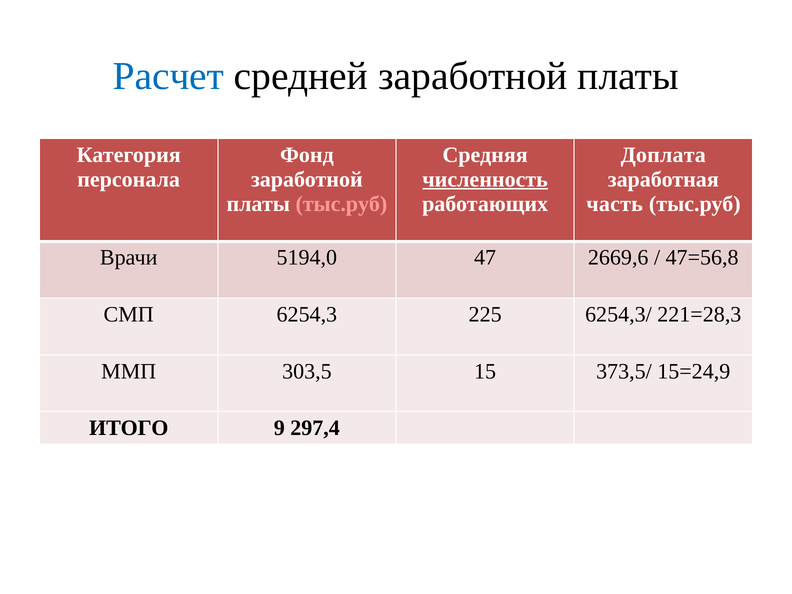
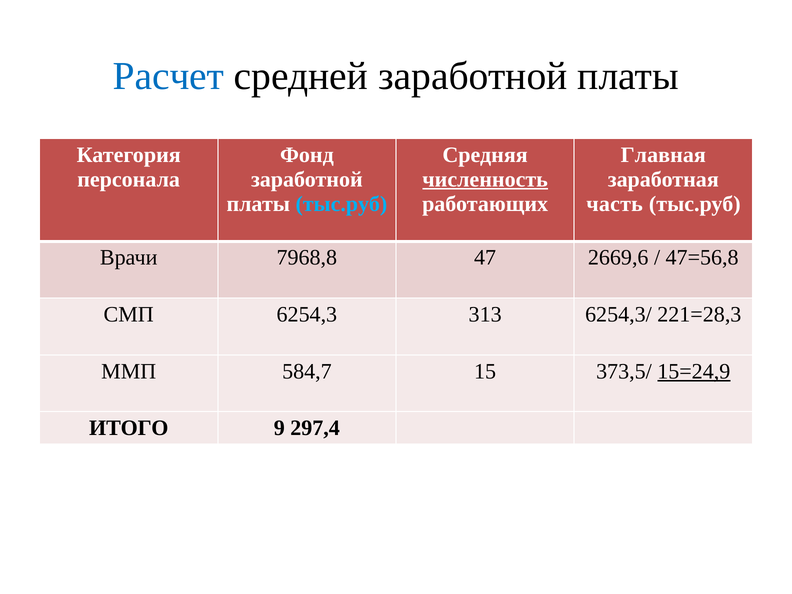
Доплата: Доплата -> Главная (663, 155)
тыс.руб colour: pink -> light blue (341, 204)
5194,0: 5194,0 -> 7968,8 (307, 258)
225: 225 -> 313 (485, 314)
303,5: 303,5 -> 584,7 (307, 371)
15=24,9 underline: none -> present (694, 371)
